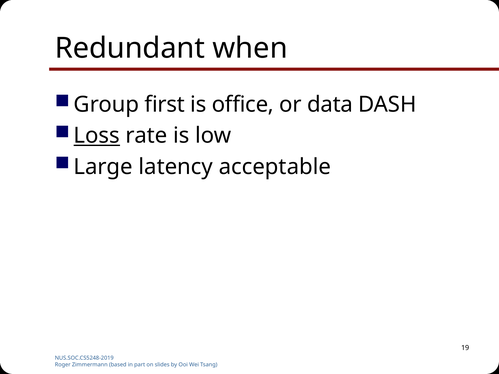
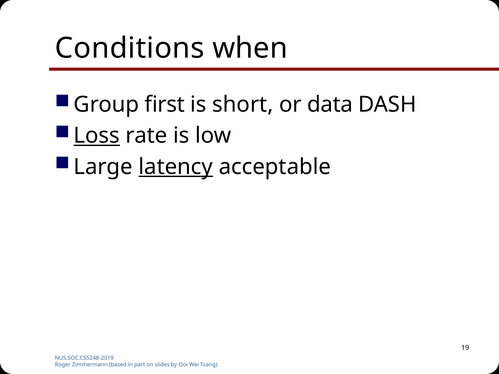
Redundant: Redundant -> Conditions (130, 48)
office: office -> short (243, 105)
latency underline: none -> present (176, 167)
